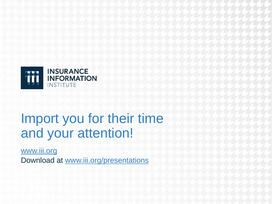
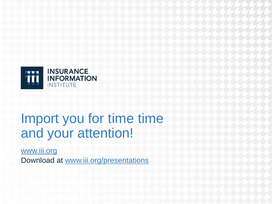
for their: their -> time (121, 119)
